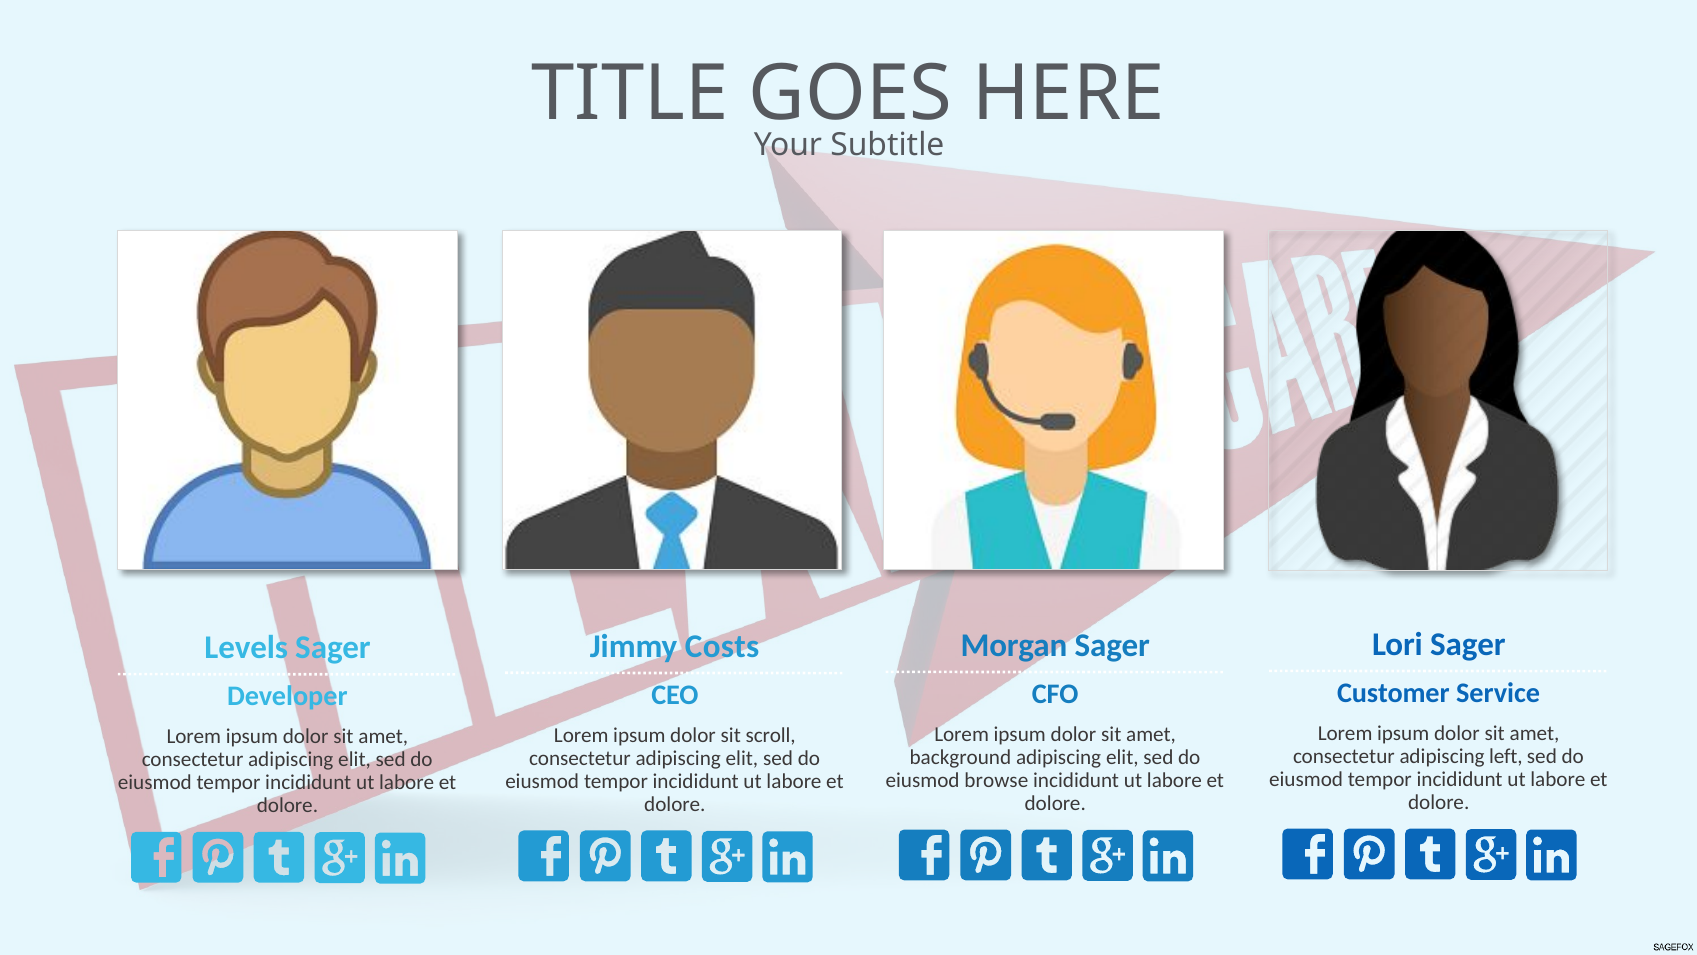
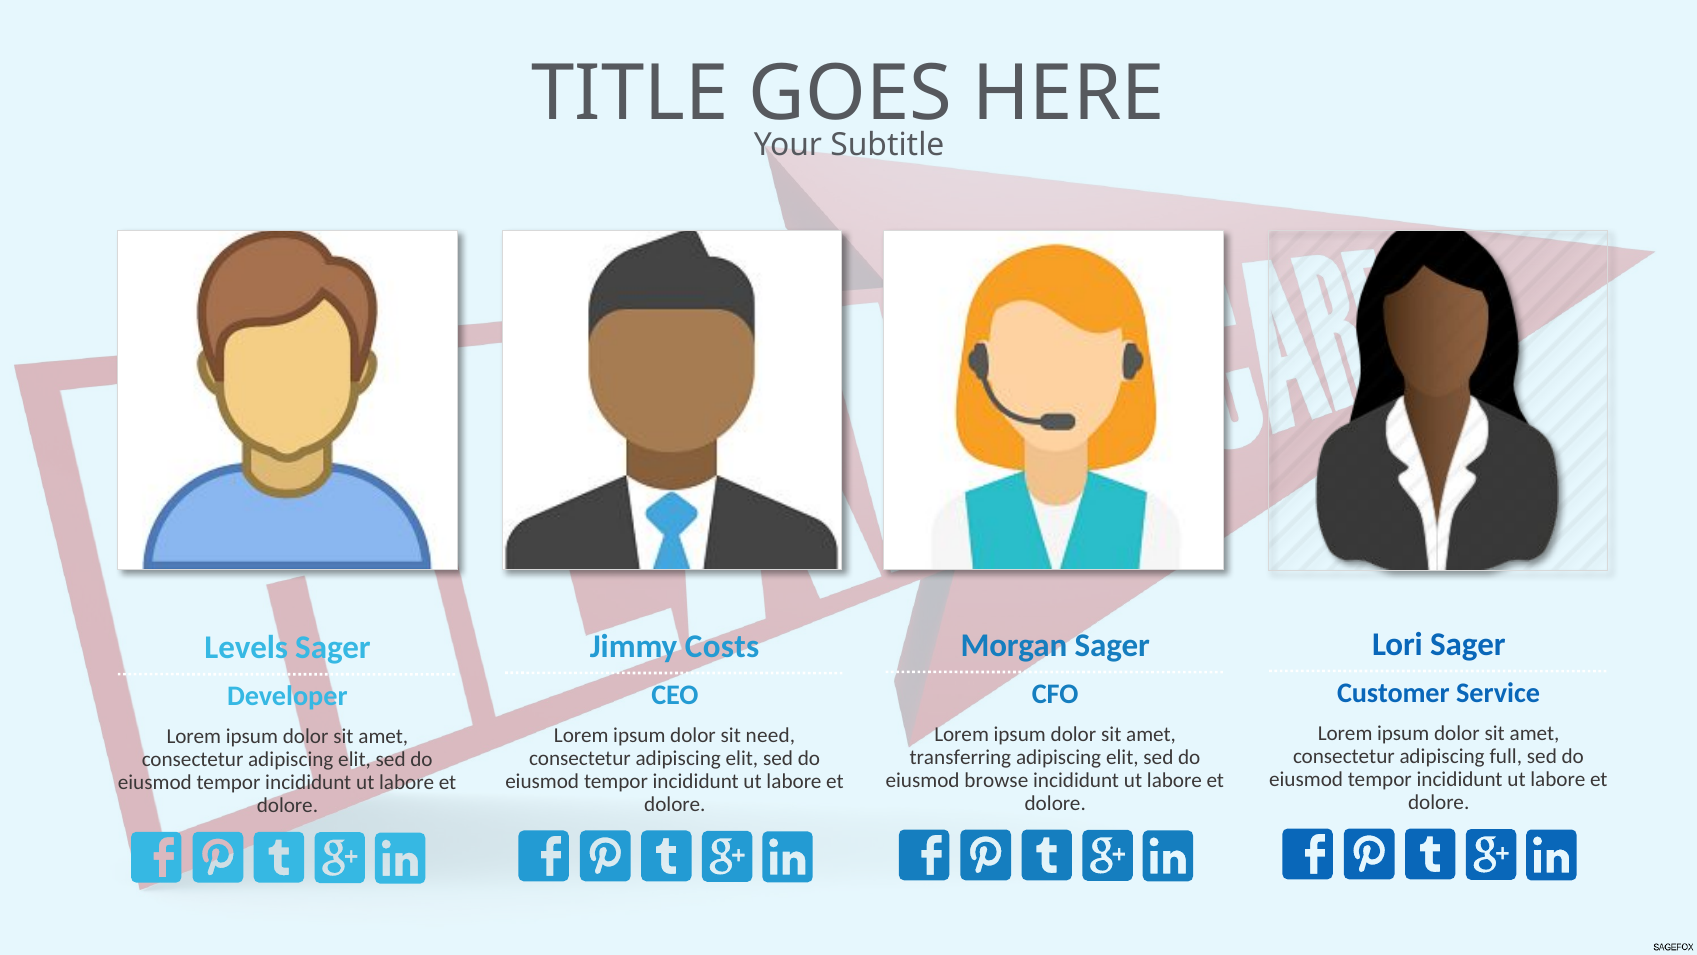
scroll: scroll -> need (770, 735)
left: left -> full (1506, 756)
background: background -> transferring (960, 757)
